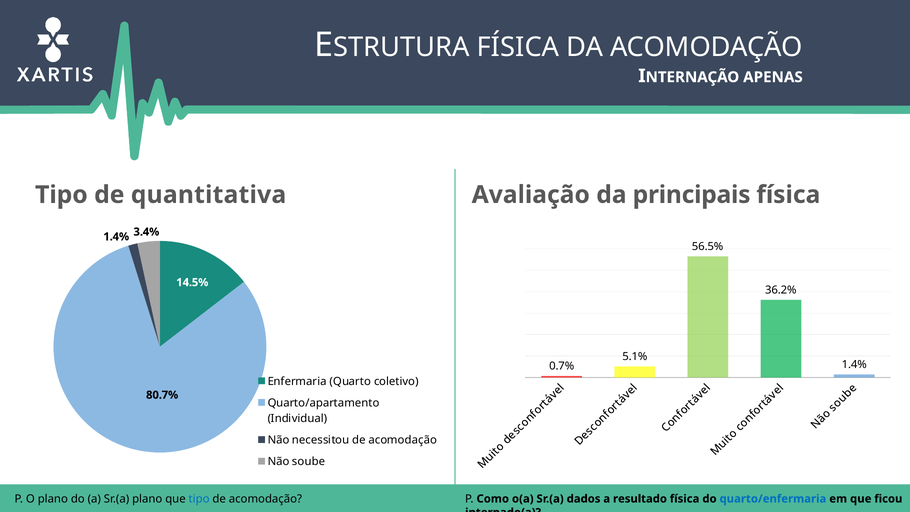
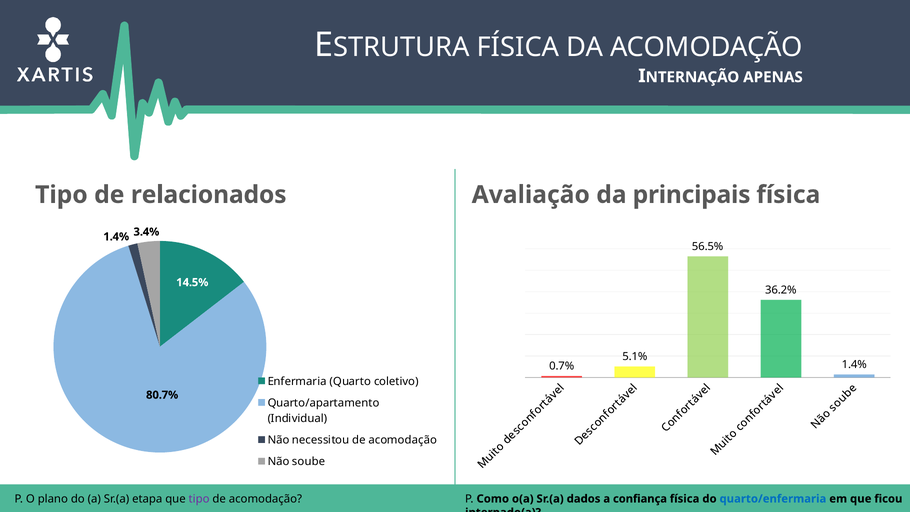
quantitativa: quantitativa -> relacionados (209, 195)
Sr.(a plano: plano -> etapa (147, 499)
tipo colour: blue -> purple (199, 499)
resultado: resultado -> confiança (640, 499)
